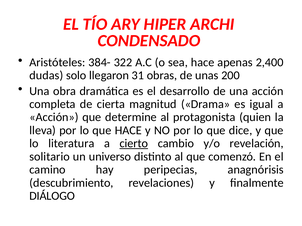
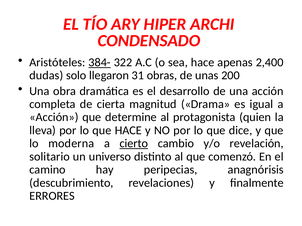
384- underline: none -> present (100, 63)
literatura: literatura -> moderna (71, 144)
DIÁLOGO: DIÁLOGO -> ERRORES (52, 196)
